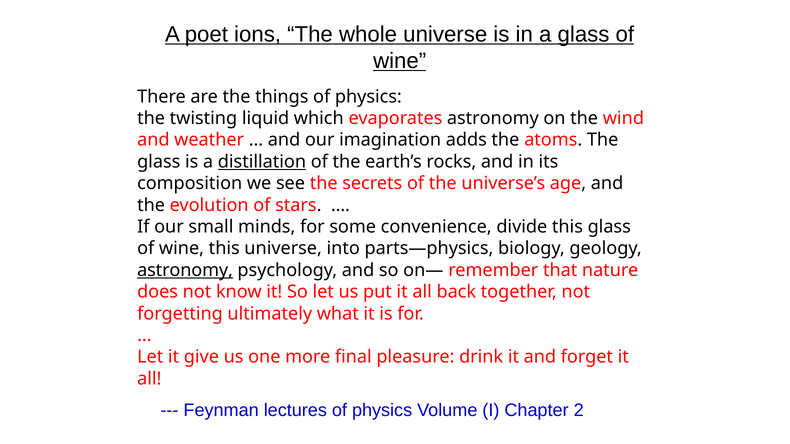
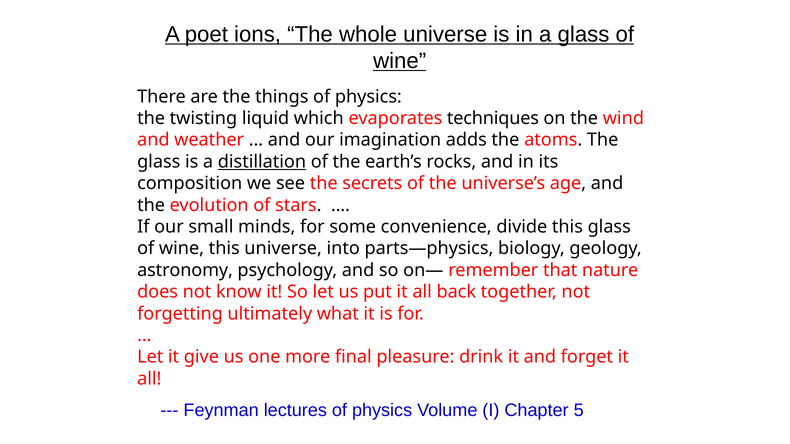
evaporates astronomy: astronomy -> techniques (493, 118)
astronomy underline: present -> none (185, 270)
2: 2 -> 5 (579, 411)
